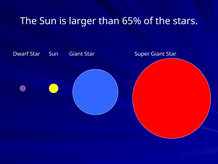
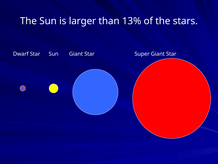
65%: 65% -> 13% (132, 21)
